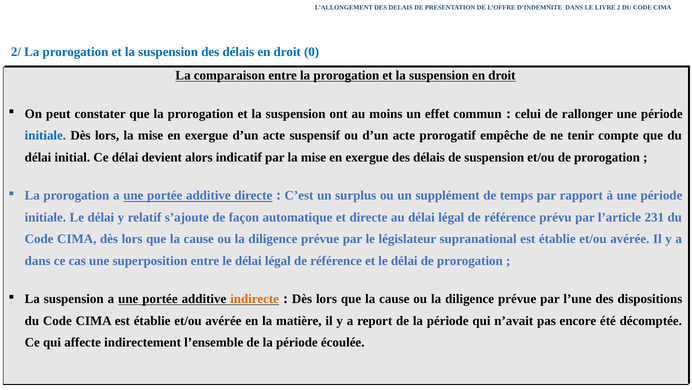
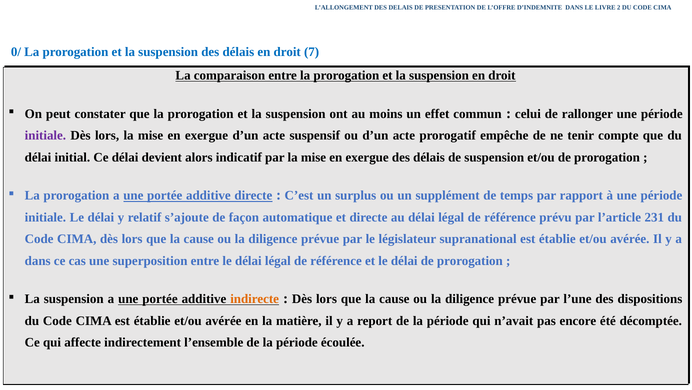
2/: 2/ -> 0/ (16, 52)
0: 0 -> 7 (312, 52)
initiale colour: blue -> purple (45, 135)
